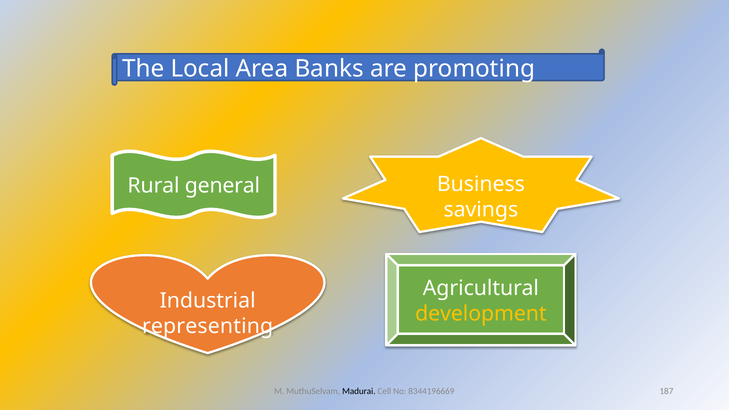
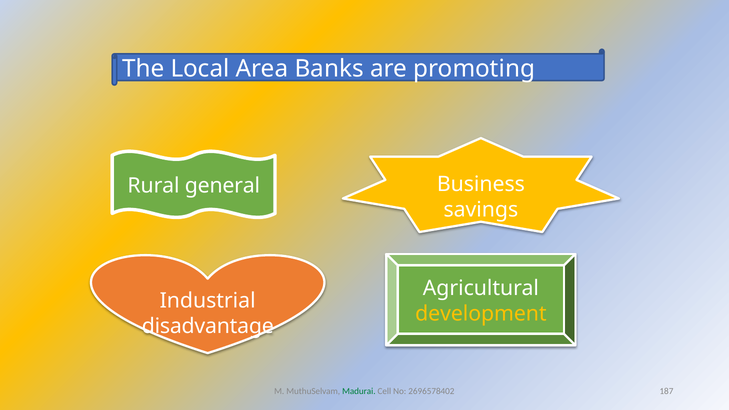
representing: representing -> disadvantage (208, 326)
Madurai colour: black -> green (359, 392)
8344196669: 8344196669 -> 2696578402 (431, 392)
